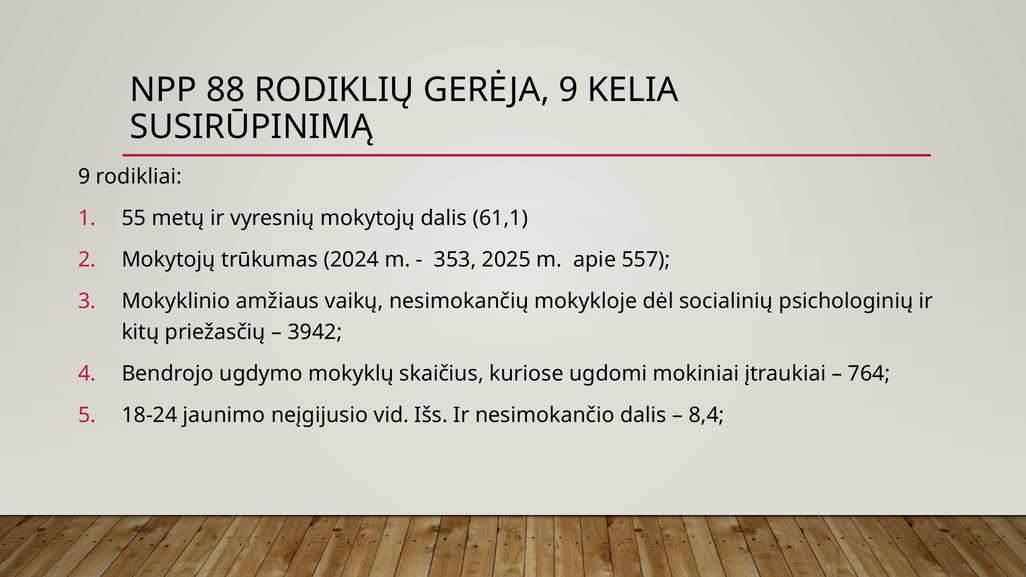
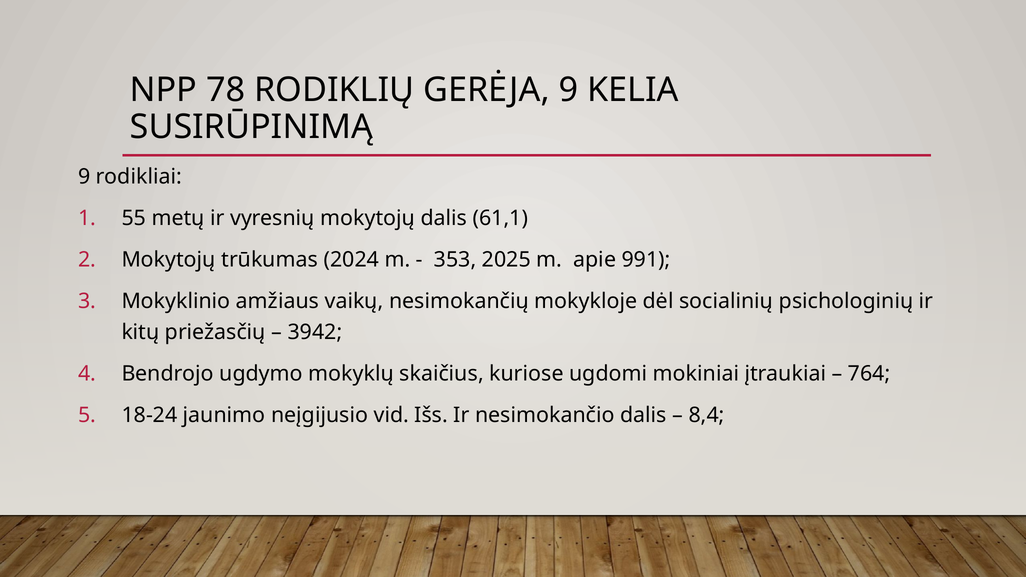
88: 88 -> 78 (226, 90)
557: 557 -> 991 (646, 260)
